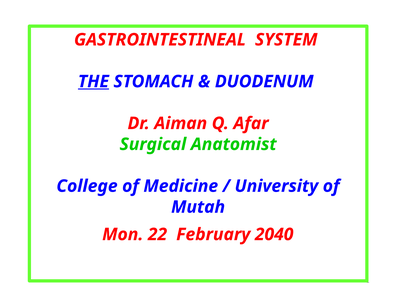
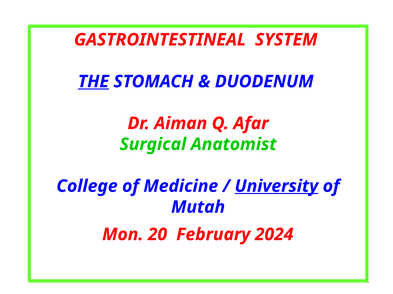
University underline: none -> present (276, 187)
22: 22 -> 20 (157, 235)
2040: 2040 -> 2024 (274, 235)
